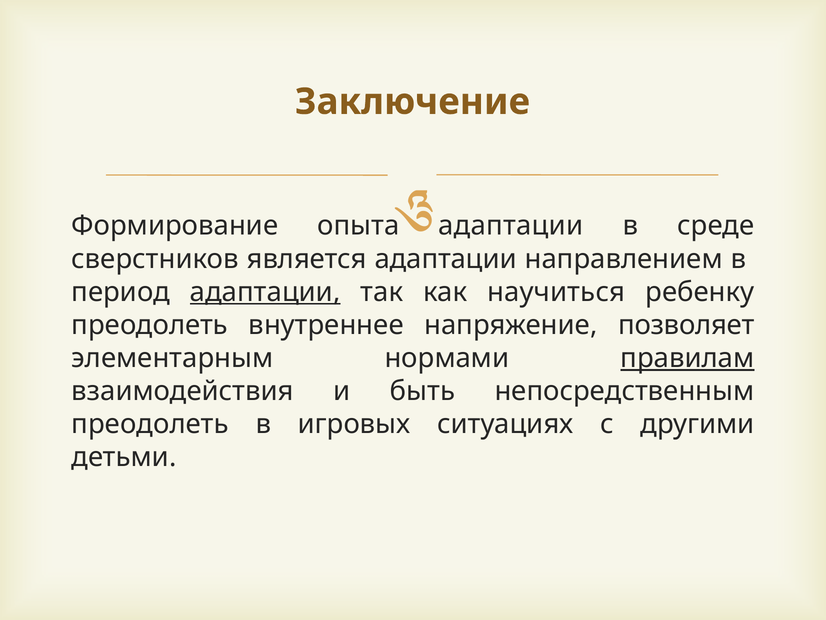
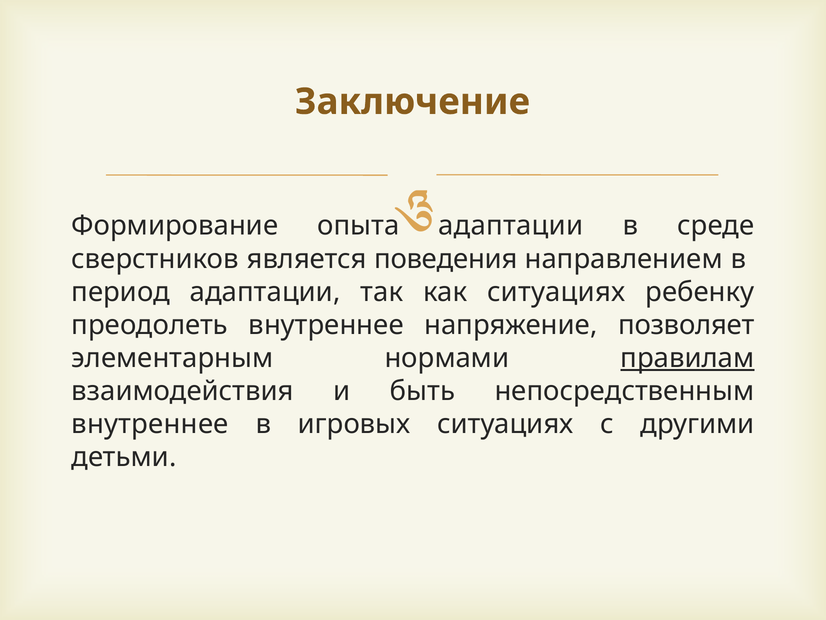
является адаптации: адаптации -> поведения (446, 259)
адаптации underline: present -> none (265, 292)
как научиться: научиться -> ситуациях (556, 292)
преодолеть: преодолеть -> внутреннее (150, 424)
